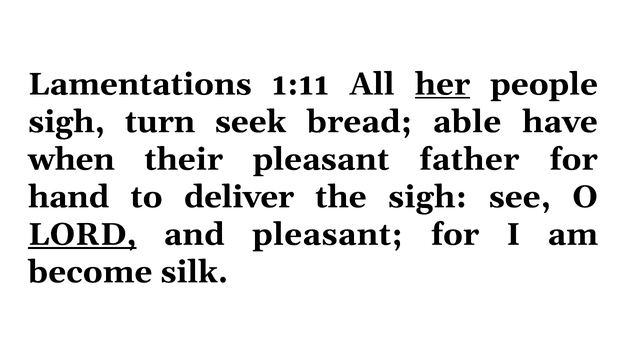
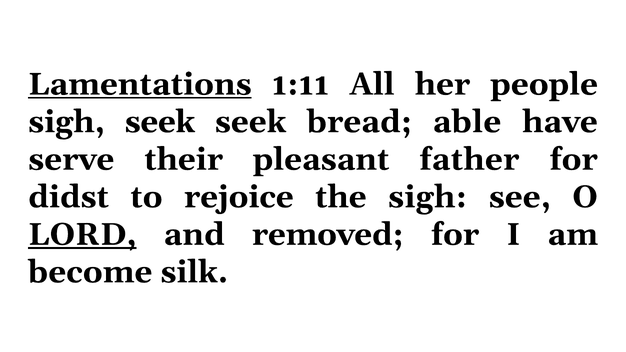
Lamentations underline: none -> present (140, 84)
her underline: present -> none (442, 84)
sigh turn: turn -> seek (160, 122)
when: when -> serve (71, 159)
hand: hand -> didst (69, 197)
deliver: deliver -> rejoice (239, 197)
and pleasant: pleasant -> removed (328, 235)
